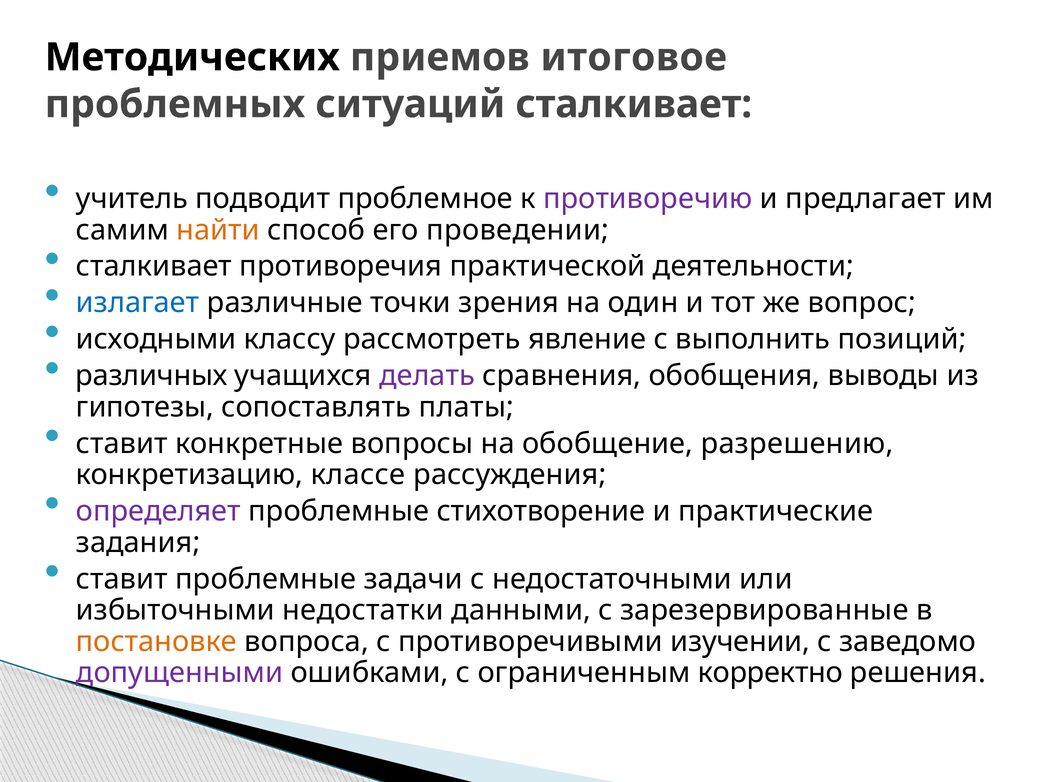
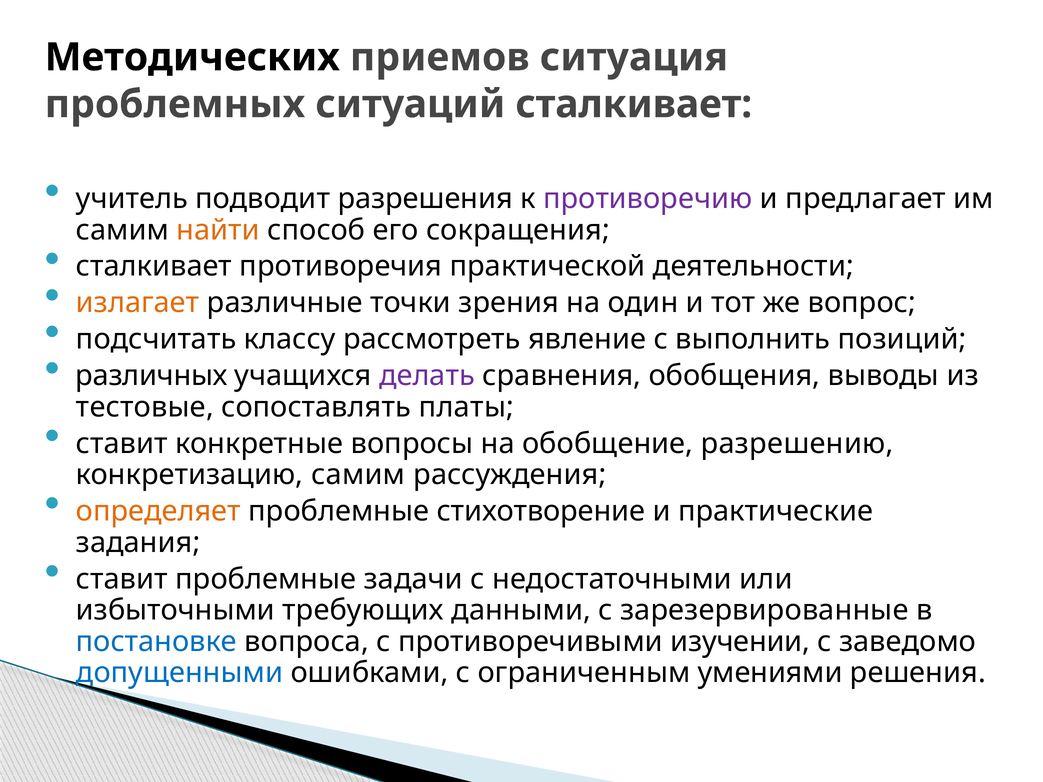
итоговое: итоговое -> ситуация (634, 57)
проблемное: проблемное -> разрешения (425, 199)
проведении: проведении -> сокращения (518, 230)
излагает colour: blue -> orange (138, 303)
исходными: исходными -> подсчитать (156, 339)
гипотезы: гипотезы -> тестовые (145, 407)
конкретизацию классе: классе -> самим (358, 475)
определяет colour: purple -> orange (158, 511)
недостатки: недостатки -> требующих (363, 610)
постановке colour: orange -> blue (156, 642)
допущенными colour: purple -> blue (180, 673)
корректно: корректно -> умениями (770, 673)
